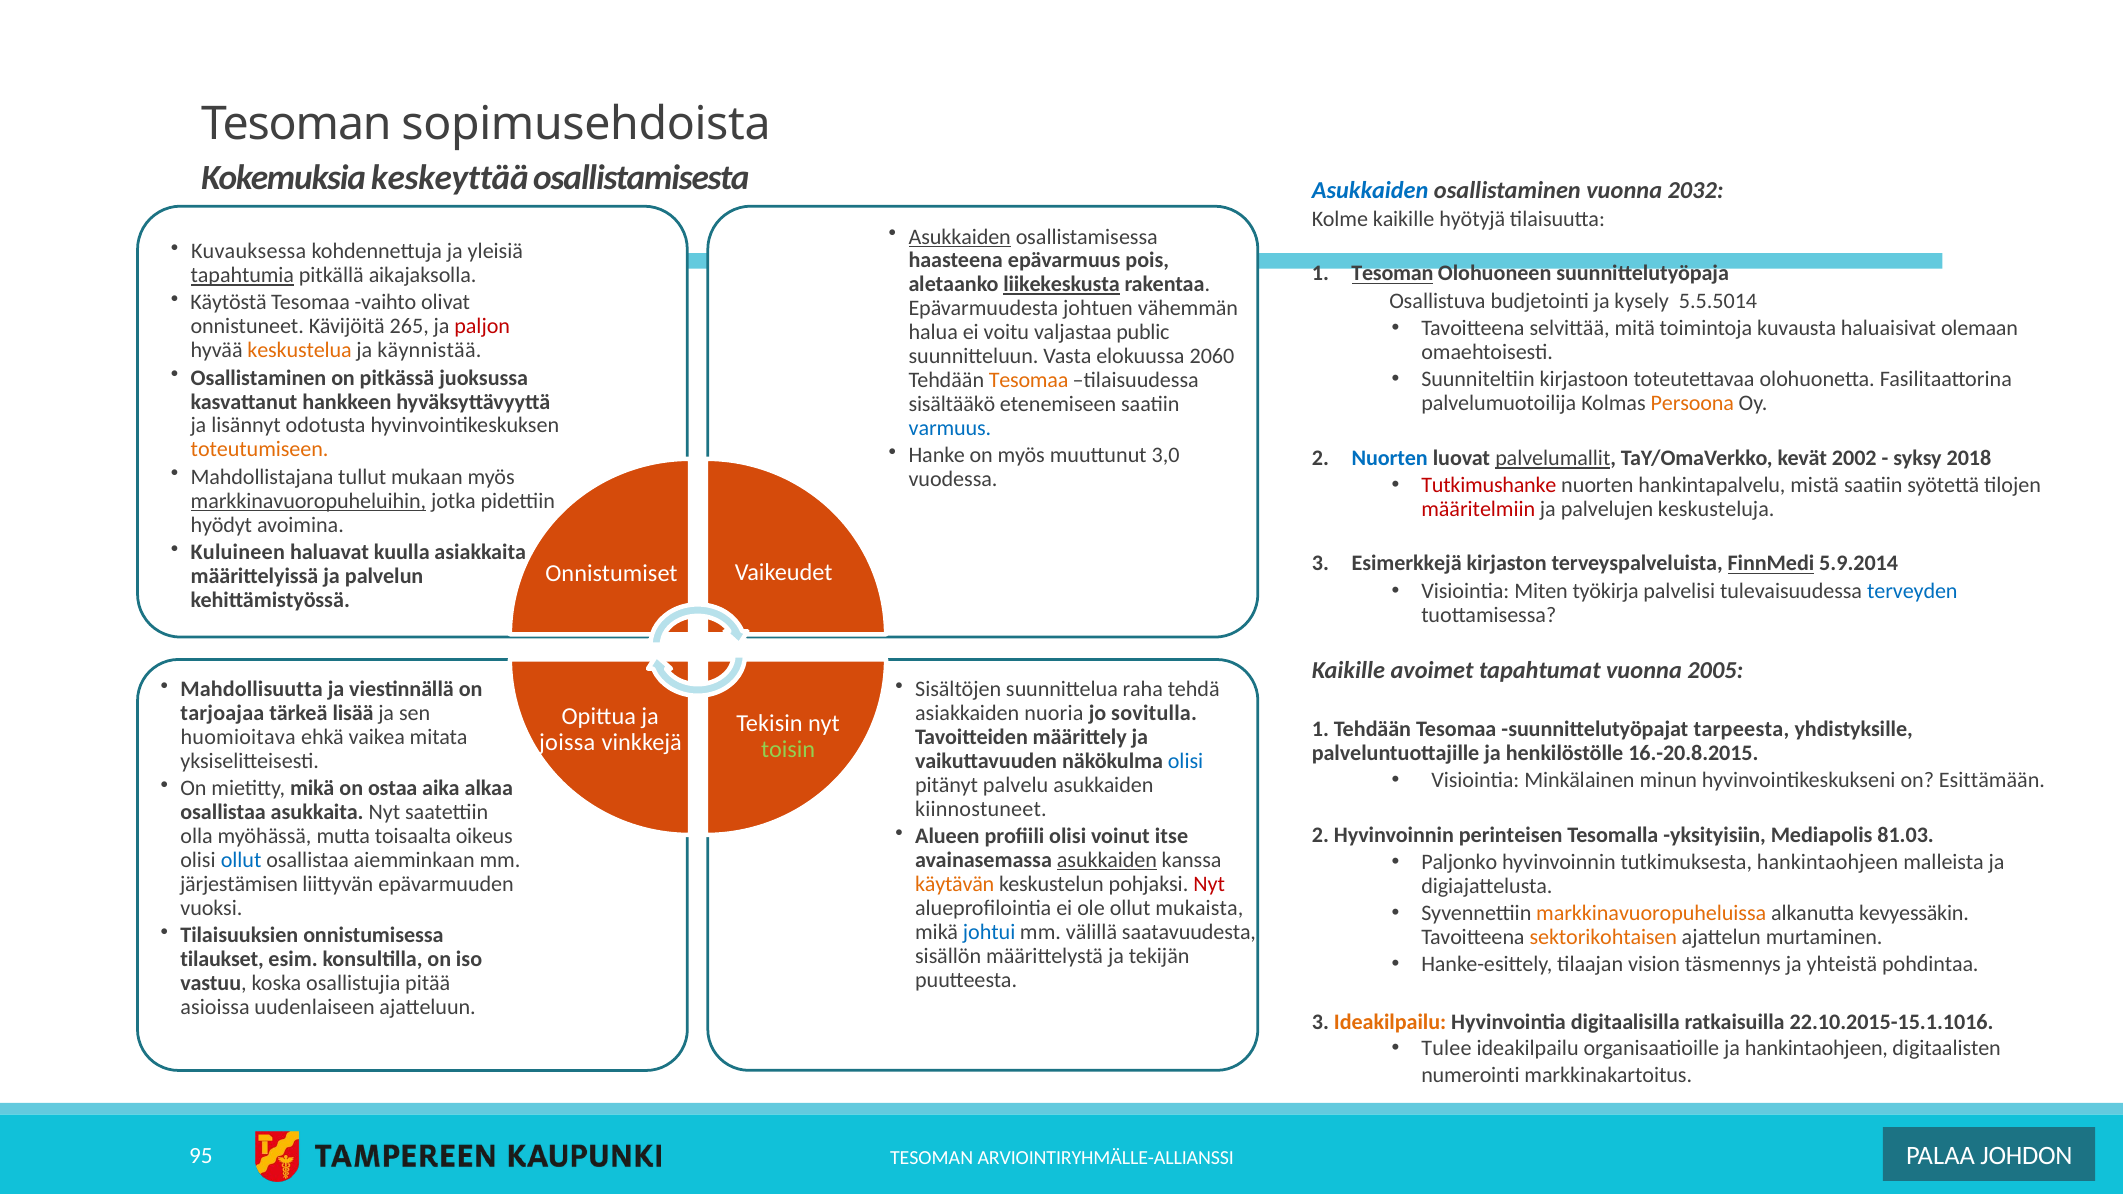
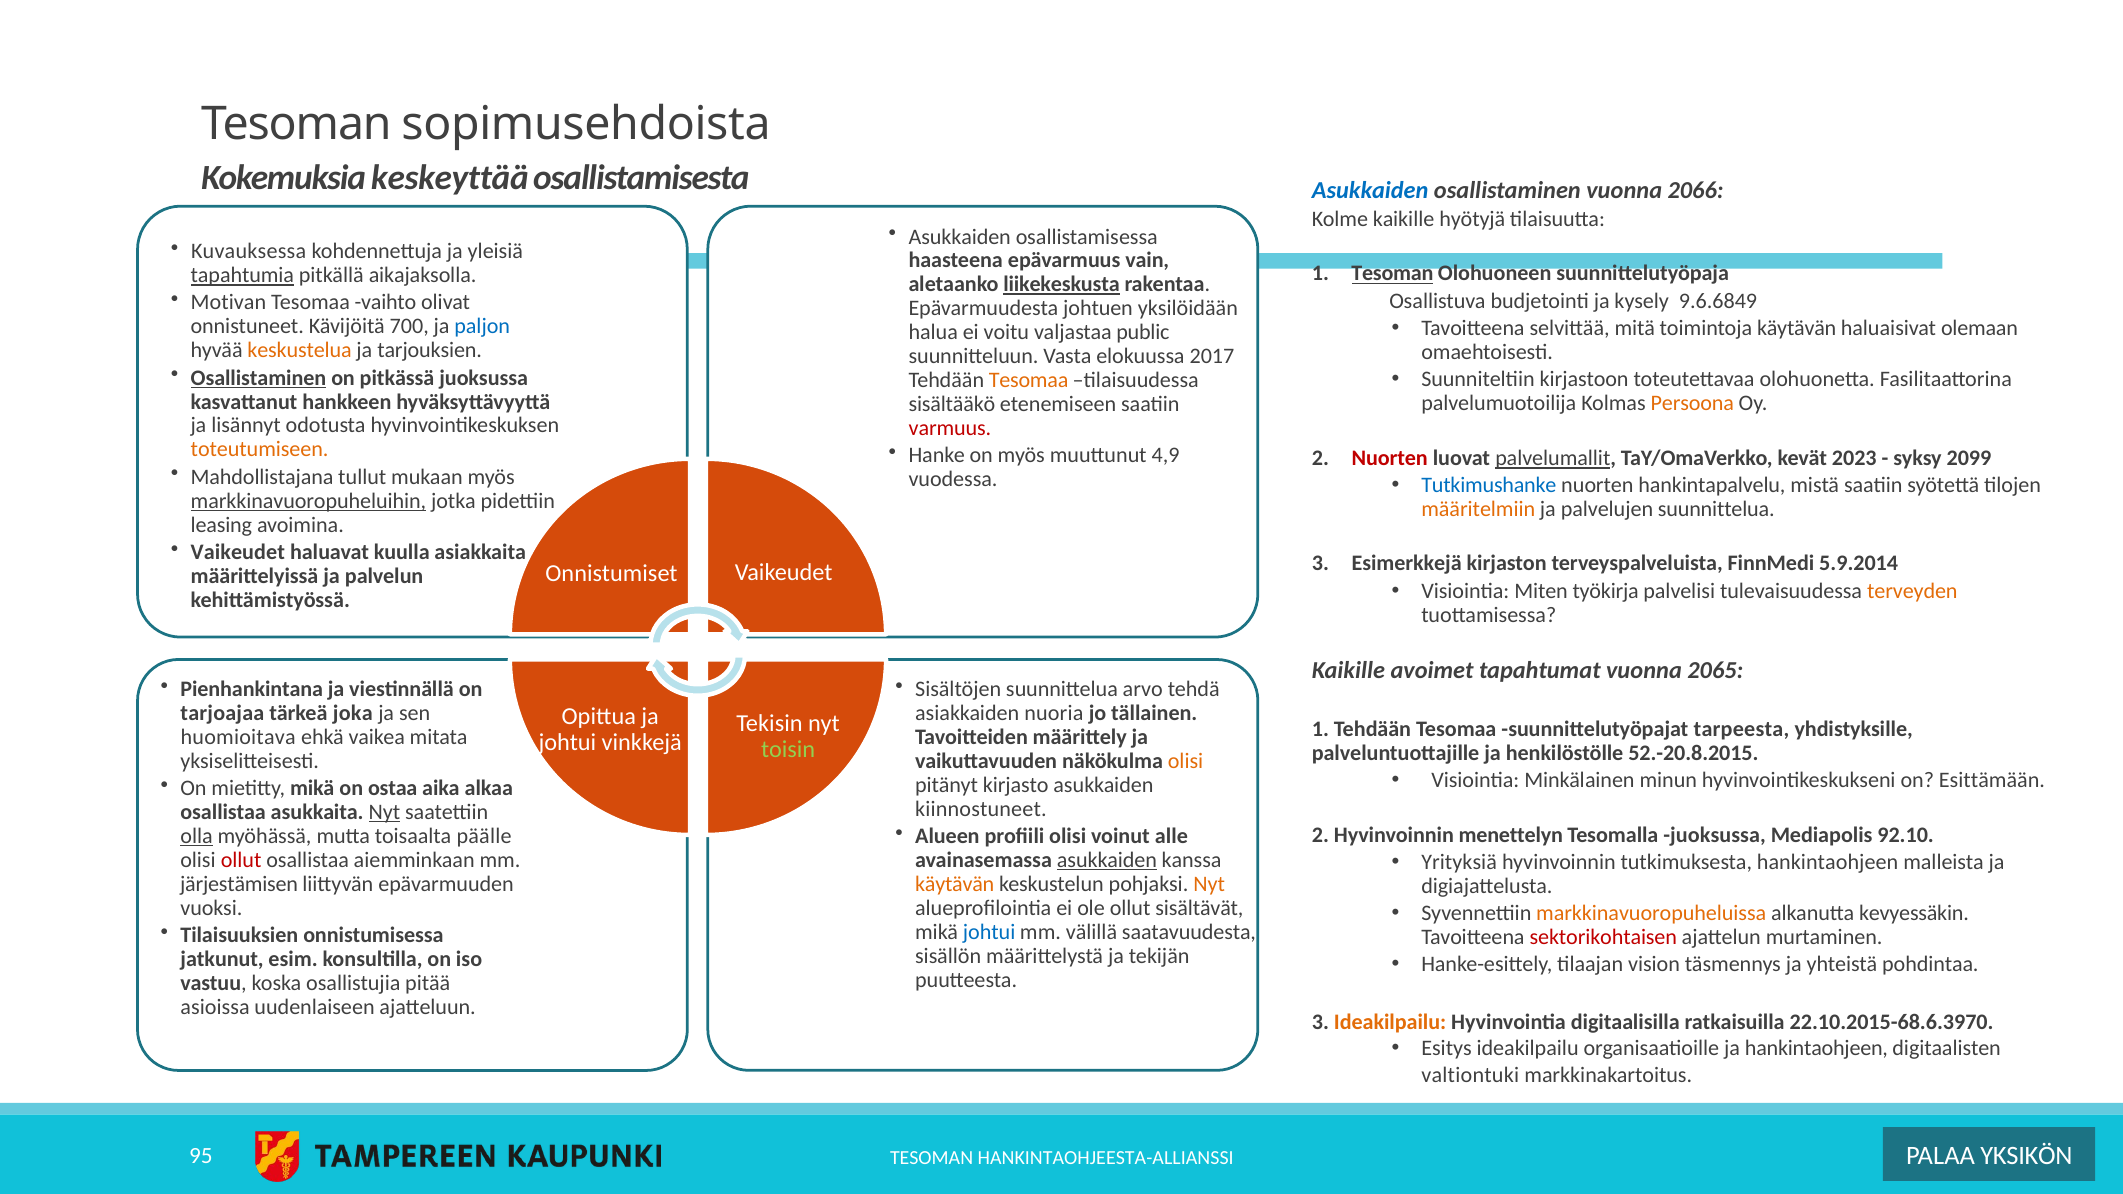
2032: 2032 -> 2066 (1696, 191)
Asukkaiden underline: present -> none (960, 237)
pois: pois -> vain (1147, 261)
Käytöstä: Käytöstä -> Motivan (228, 303)
5.5.5014: 5.5.5014 -> 9.6.6849 (1718, 301)
vähemmän: vähemmän -> yksilöidään (1188, 309)
toimintoja kuvausta: kuvausta -> käytävän (1797, 328)
265: 265 -> 700 (409, 327)
paljon colour: red -> blue (482, 327)
käynnistää: käynnistää -> tarjouksien (430, 351)
2060: 2060 -> 2017 (1212, 356)
Osallistaminen underline: none -> present (258, 378)
varmuus colour: blue -> red (950, 428)
3,0: 3,0 -> 4,9 (1166, 456)
Nuorten colour: blue -> red (1390, 458)
2002: 2002 -> 2023 (1854, 458)
2018: 2018 -> 2099 (1969, 458)
Tutkimushanke colour: red -> blue (1489, 485)
määritelmiin colour: red -> orange (1478, 509)
palvelujen keskusteluja: keskusteluja -> suunnittelua (1716, 509)
hyödyt: hyödyt -> leasing (221, 525)
Kuluineen: Kuluineen -> Vaikeudet (238, 552)
FinnMedi underline: present -> none (1771, 564)
terveyden colour: blue -> orange (1912, 591)
2005: 2005 -> 2065 (1715, 671)
Mahdollisuutta: Mahdollisuutta -> Pienhankintana (252, 689)
raha: raha -> arvo (1143, 689)
lisää: lisää -> joka (353, 713)
sovitulla: sovitulla -> tällainen (1154, 713)
joissa: joissa -> johtui (567, 743)
16.-20.8.2015: 16.-20.8.2015 -> 52.-20.8.2015 (1693, 753)
olisi colour: blue -> orange (1186, 761)
palvelu: palvelu -> kirjasto (1016, 785)
Nyt underline: none -> present (384, 812)
itse: itse -> alle (1171, 836)
perinteisen: perinteisen -> menettelyn (1511, 835)
Tesomalla yksityisiin: yksityisiin -> juoksussa (1715, 835)
81.03: 81.03 -> 92.10 (1906, 835)
olla underline: none -> present (197, 836)
oikeus: oikeus -> päälle (484, 836)
Paljonko: Paljonko -> Yrityksiä (1459, 862)
ollut colour: blue -> red (241, 860)
Nyt colour: red -> orange (1209, 884)
mukaista: mukaista -> sisältävät (1199, 908)
sektorikohtaisen colour: orange -> red (1603, 937)
tilaukset: tilaukset -> jatkunut (222, 959)
22.10.2015-15.1.1016: 22.10.2015-15.1.1016 -> 22.10.2015-68.6.3970 (1892, 1022)
Tulee: Tulee -> Esitys (1447, 1049)
numerointi: numerointi -> valtiontuki (1470, 1075)
JOHDON: JOHDON -> YKSIKÖN (2026, 1156)
ARVIOINTIRYHMÄLLE-ALLIANSSI: ARVIOINTIRYHMÄLLE-ALLIANSSI -> HANKINTAOHJEESTA-ALLIANSSI (1106, 1158)
